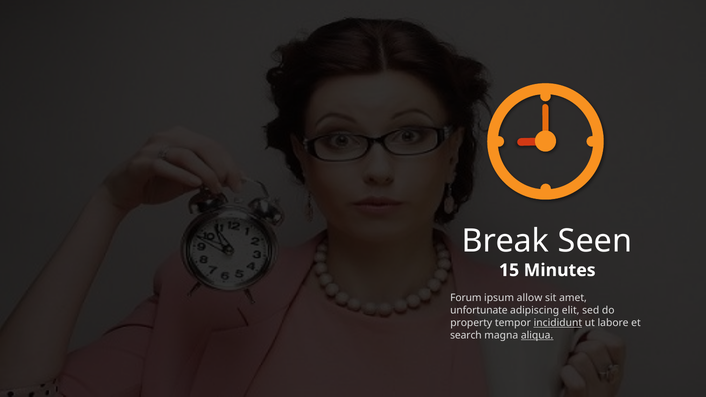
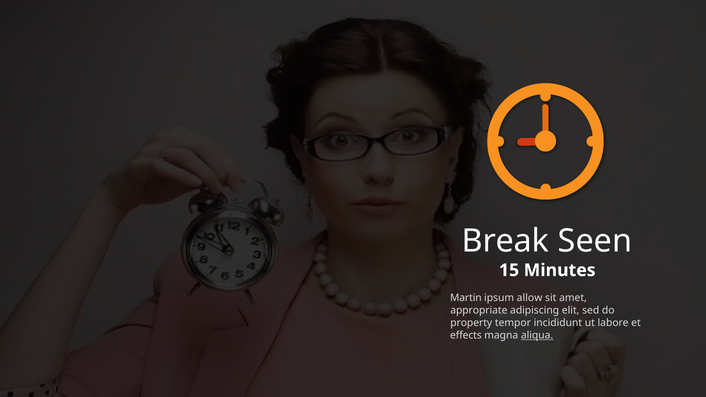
Forum: Forum -> Martin (466, 298)
unfortunate: unfortunate -> appropriate (479, 311)
incididunt underline: present -> none (558, 323)
search: search -> effects (466, 335)
